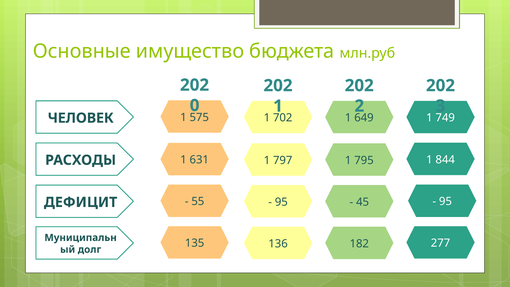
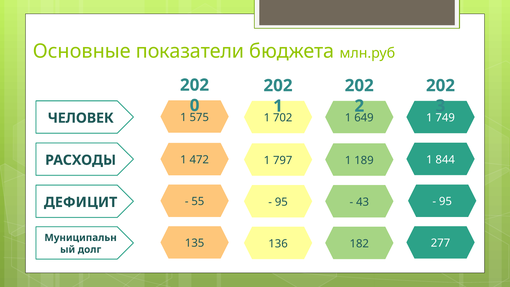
имущество: имущество -> показатели (190, 51)
631: 631 -> 472 (199, 160)
795: 795 -> 189 (364, 160)
45: 45 -> 43 (363, 202)
